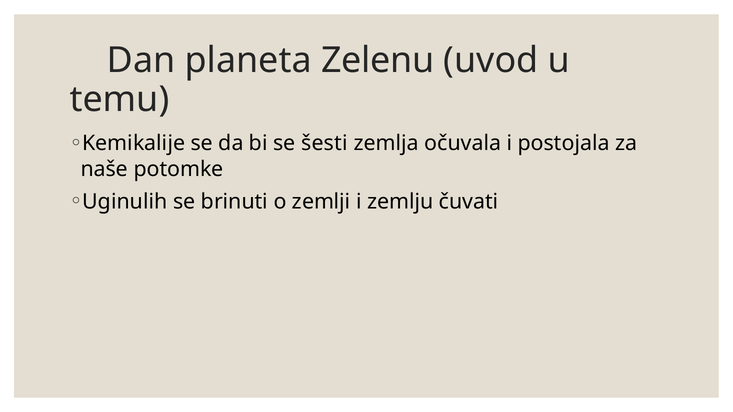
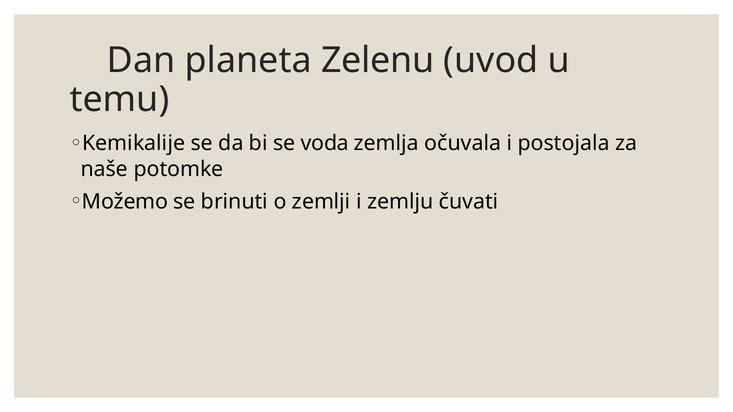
šesti: šesti -> voda (325, 144)
Uginulih: Uginulih -> Možemo (125, 202)
